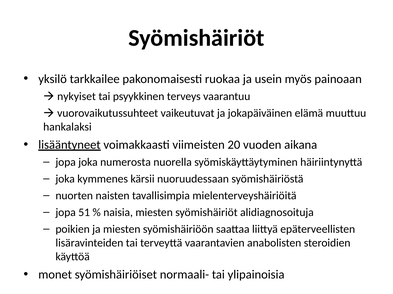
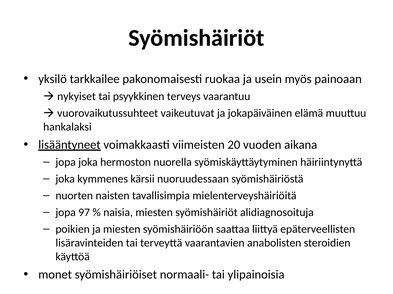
numerosta: numerosta -> hermoston (126, 162)
51: 51 -> 97 (84, 213)
